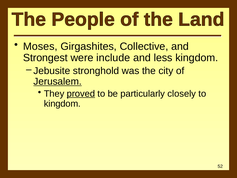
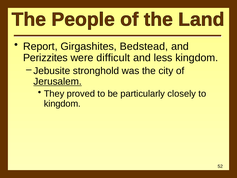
Moses: Moses -> Report (40, 46)
Collective: Collective -> Bedstead (144, 46)
Strongest: Strongest -> Perizzites (45, 58)
include: include -> difficult (113, 58)
proved underline: present -> none (81, 94)
